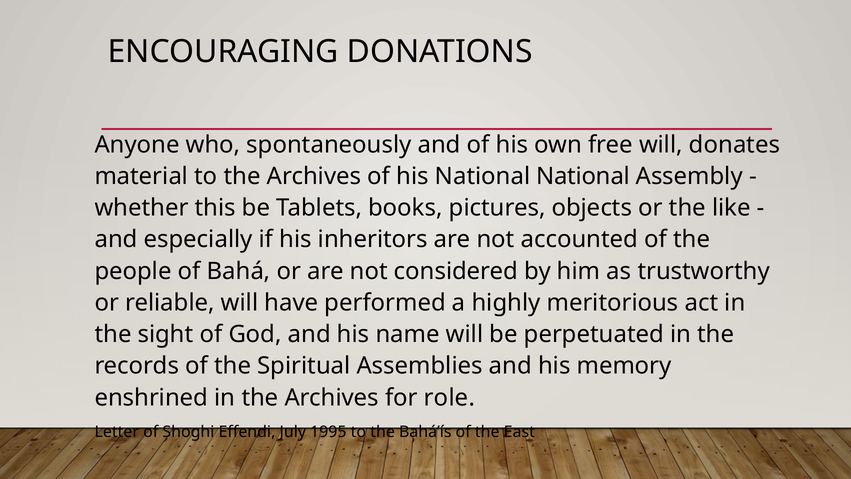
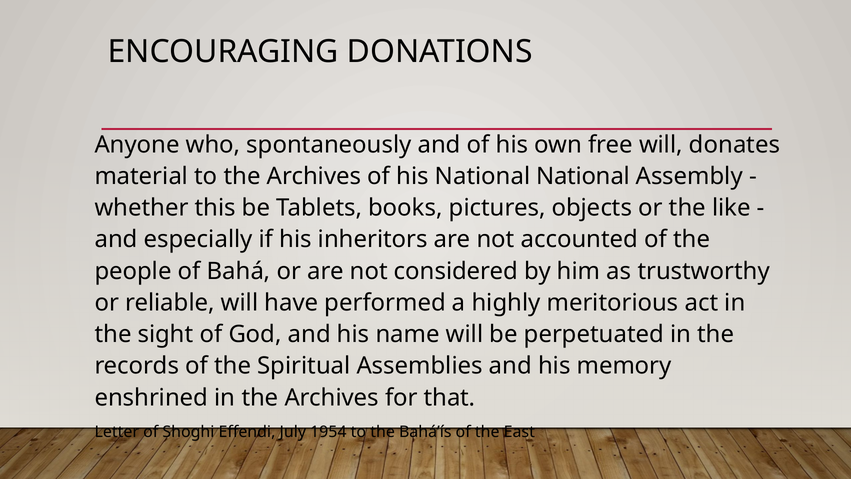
role: role -> that (450, 397)
1995: 1995 -> 1954 (328, 432)
